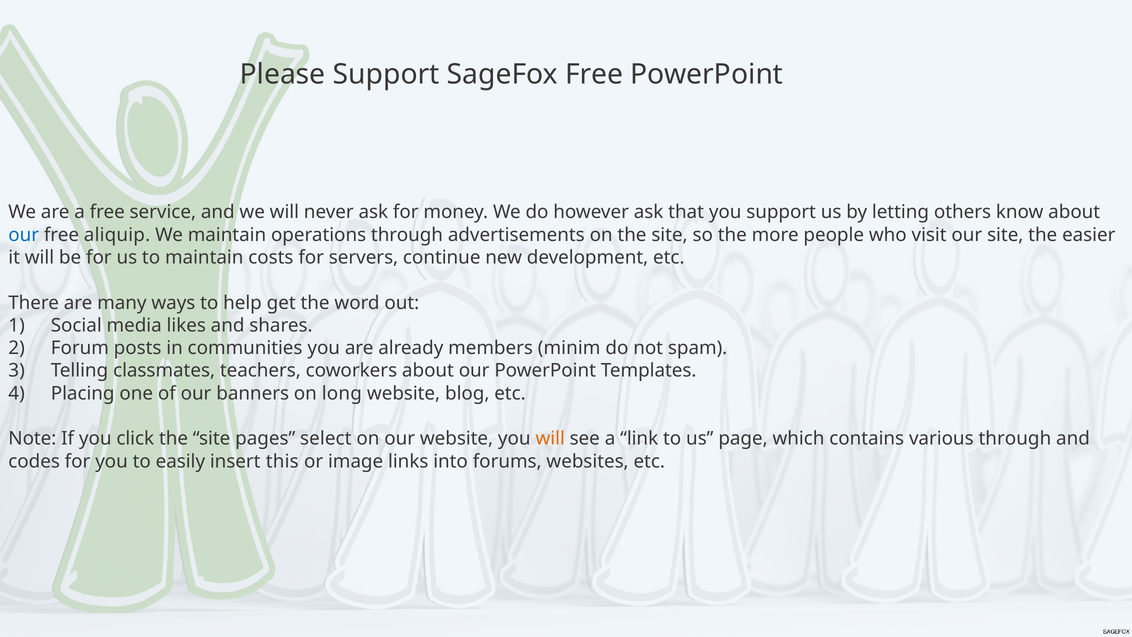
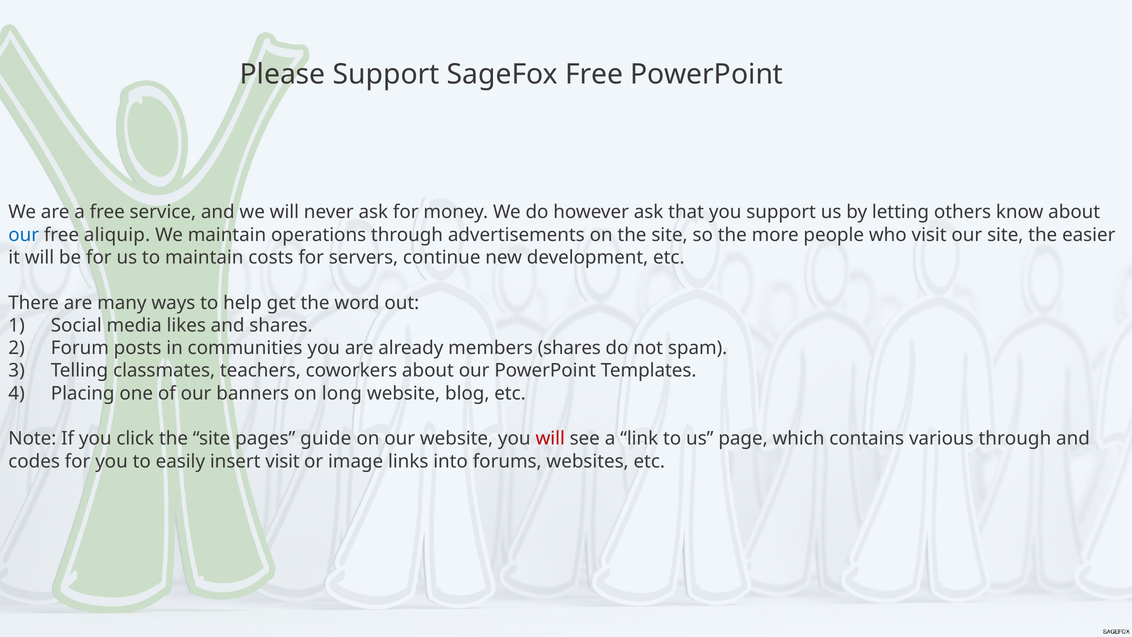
members minim: minim -> shares (569, 348)
select: select -> guide (326, 438)
will colour: orange -> red (550, 438)
insert this: this -> visit (282, 461)
